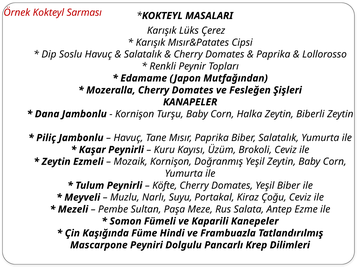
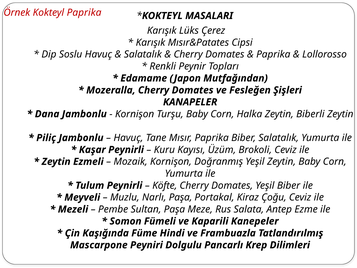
Kokteyl Sarması: Sarması -> Paprika (84, 13)
Narlı Suyu: Suyu -> Paşa (181, 197)
